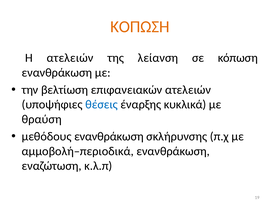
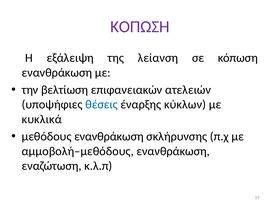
ΚΟΠΩΣΗ colour: orange -> purple (140, 27)
Η ατελειών: ατελειών -> εξάλειψη (70, 58)
κυκλικά: κυκλικά -> κύκλων (185, 105)
θραύση: θραύση -> κυκλικά (42, 119)
αμμοβολή–περιοδικά: αμμοβολή–περιοδικά -> αμμοβολή–μεθόδους (78, 151)
